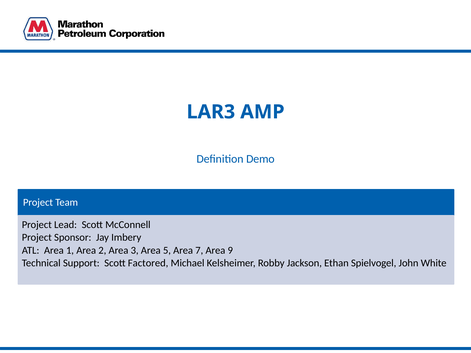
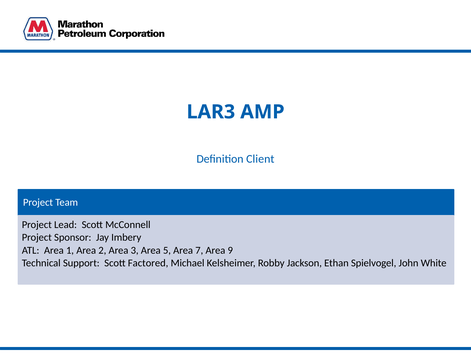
Demo: Demo -> Client (260, 159)
